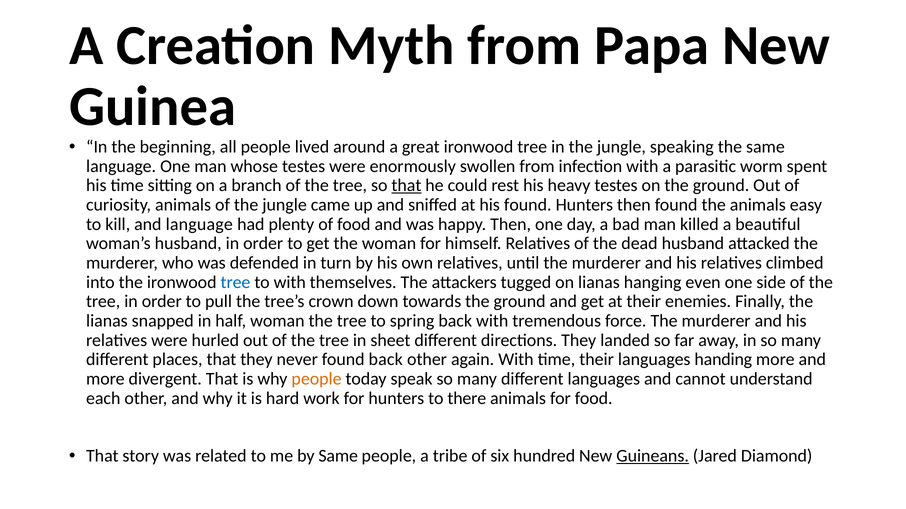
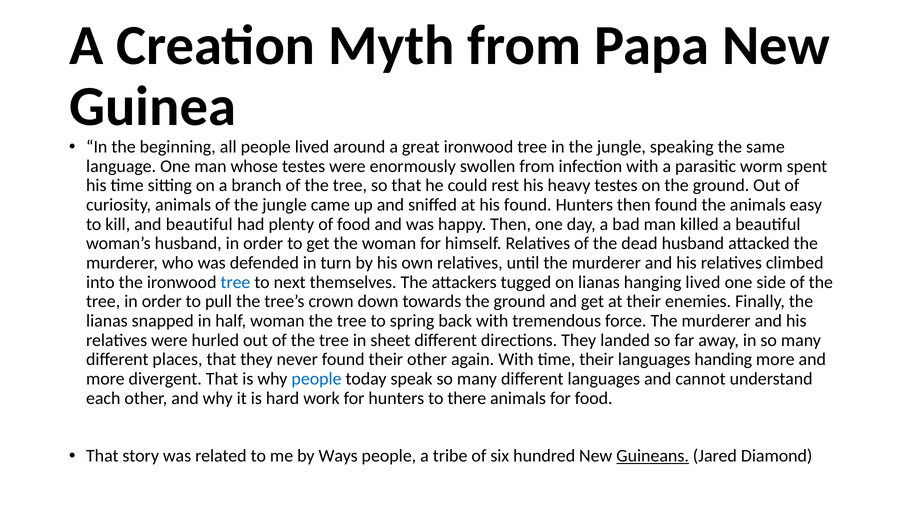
that underline: present -> none (406, 186)
and language: language -> beautiful (199, 224)
to with: with -> next (290, 283)
hanging even: even -> lived (703, 283)
found back: back -> their (386, 360)
people colour: orange -> blue (317, 379)
by Same: Same -> Ways (338, 456)
